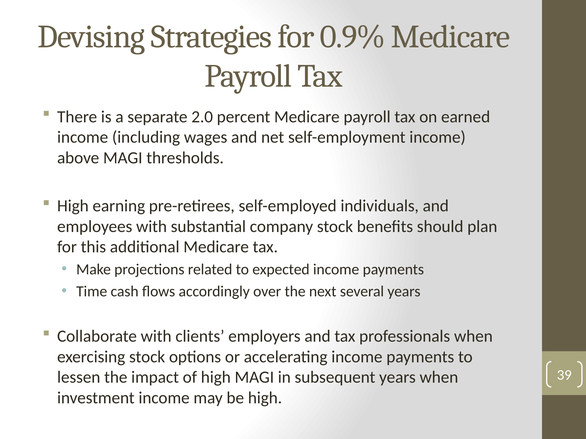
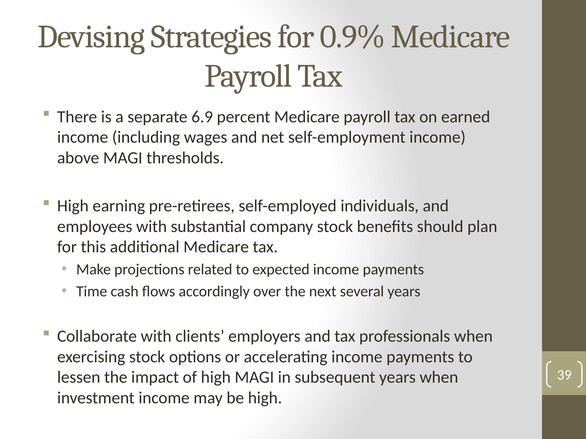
2.0: 2.0 -> 6.9 (202, 117)
